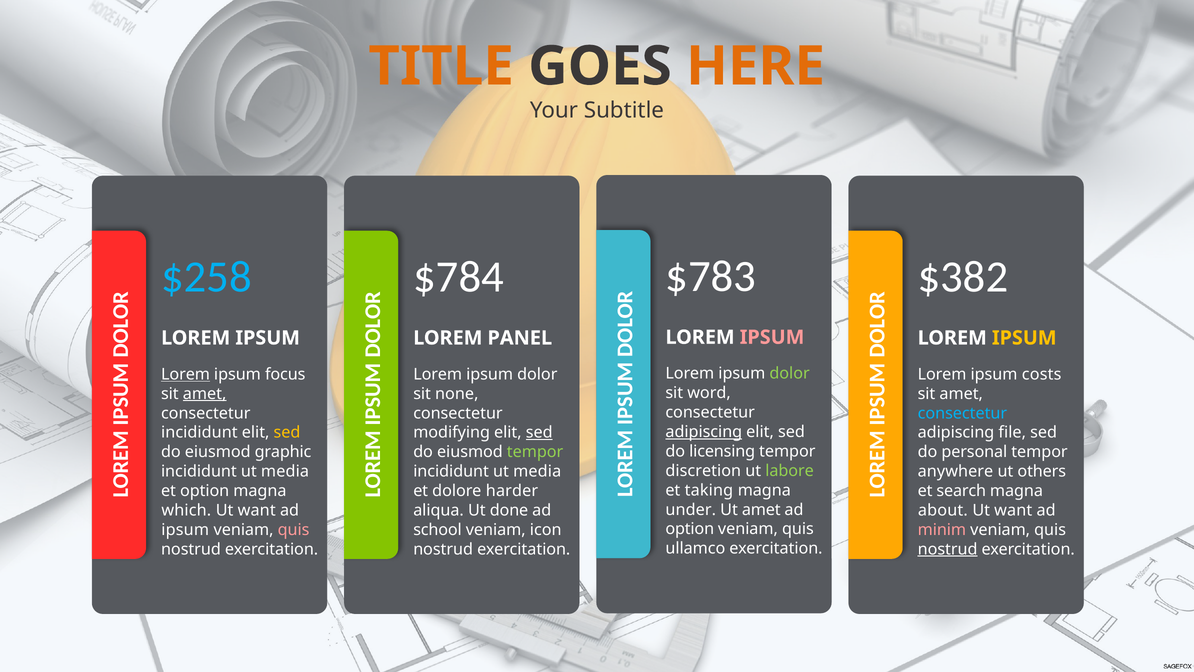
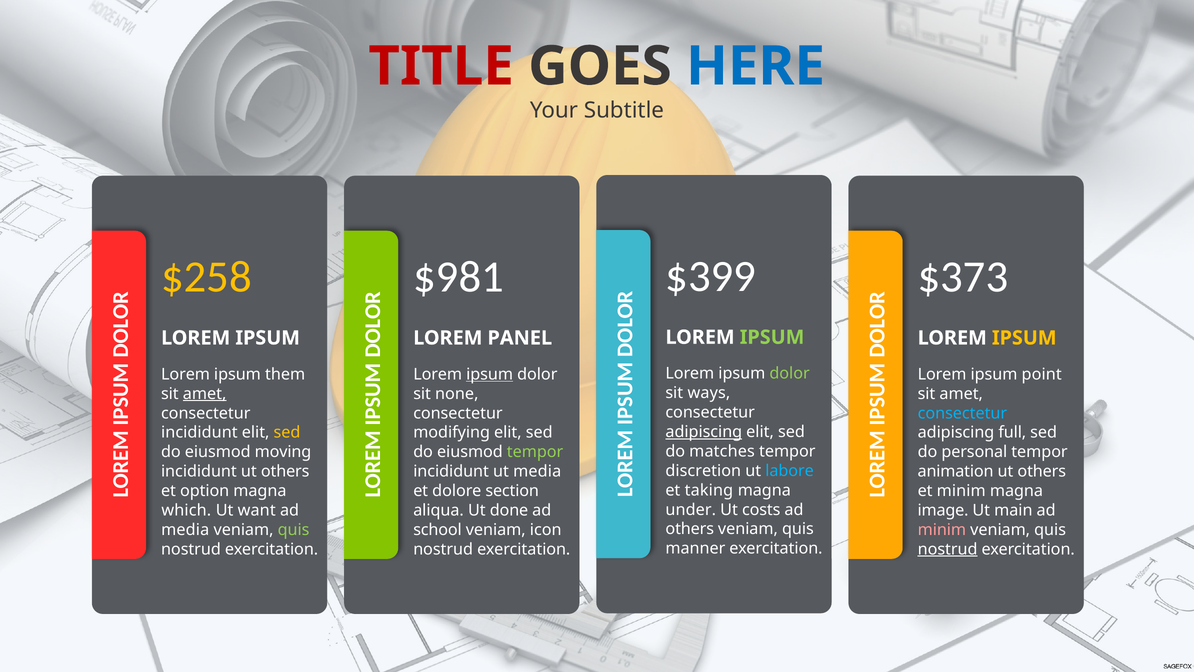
TITLE colour: orange -> red (441, 66)
HERE colour: orange -> blue (756, 66)
$783: $783 -> $399 (711, 276)
$258 colour: light blue -> yellow (206, 277)
$784: $784 -> $981 (459, 277)
$382: $382 -> $373 (963, 277)
IPSUM colour: pink -> light green (772, 337)
Lorem underline: present -> none (186, 374)
focus: focus -> them (285, 374)
ipsum underline: none -> present (490, 374)
costs: costs -> point (1042, 374)
word: word -> ways (709, 393)
sed underline: present -> none (539, 432)
file: file -> full (1012, 432)
licensing: licensing -> matches (722, 451)
graphic: graphic -> moving (283, 452)
labore colour: light green -> light blue (790, 471)
media: media -> others (285, 471)
anywhere: anywhere -> animation (956, 471)
harder: harder -> section (512, 491)
et search: search -> minim (961, 491)
Ut amet: amet -> costs (761, 509)
about: about -> image (943, 510)
want: want -> main (1013, 510)
option: option -> others (690, 529)
ipsum: ipsum -> media (185, 529)
quis colour: pink -> light green (294, 529)
ullamco: ullamco -> manner (695, 548)
